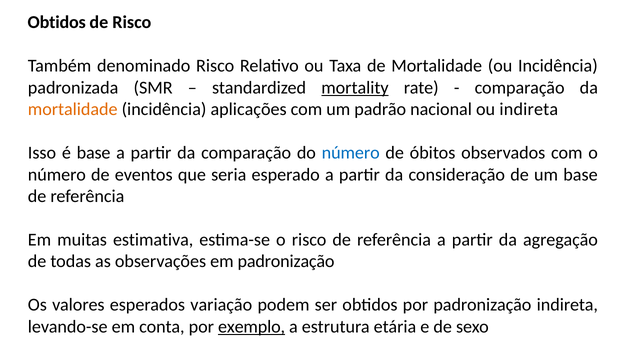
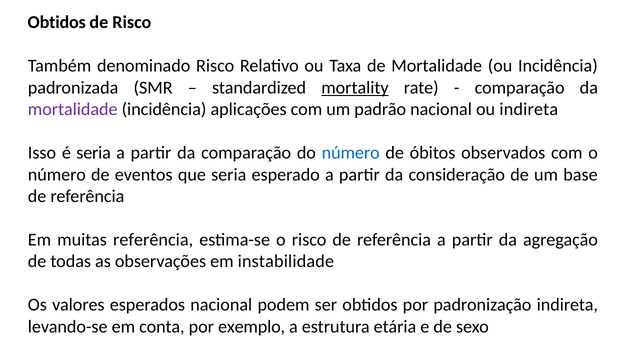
mortalidade colour: orange -> purple (73, 109)
é base: base -> seria (94, 153)
muitas estimativa: estimativa -> referência (153, 240)
em padronização: padronização -> instabilidade (286, 262)
esperados variação: variação -> nacional (221, 305)
exemplo underline: present -> none (252, 327)
